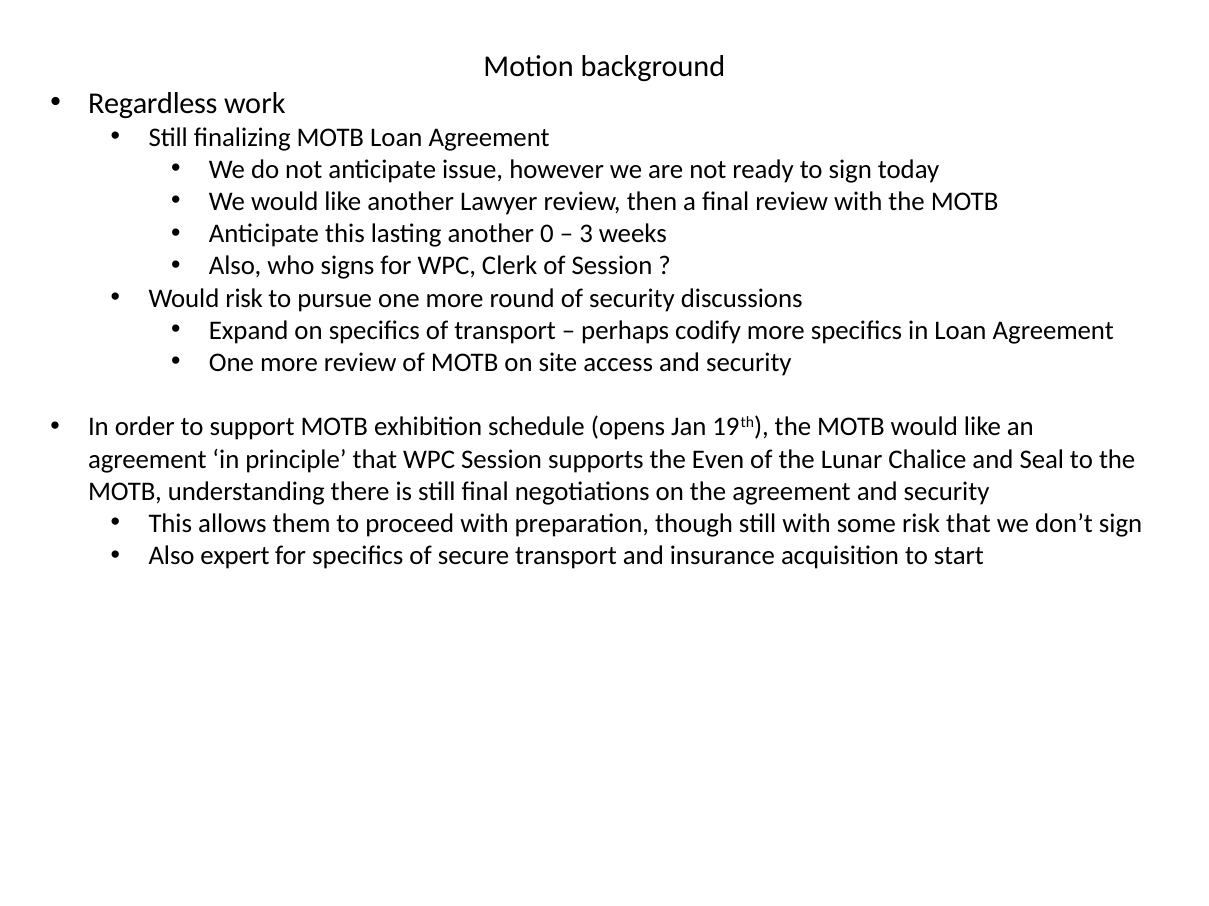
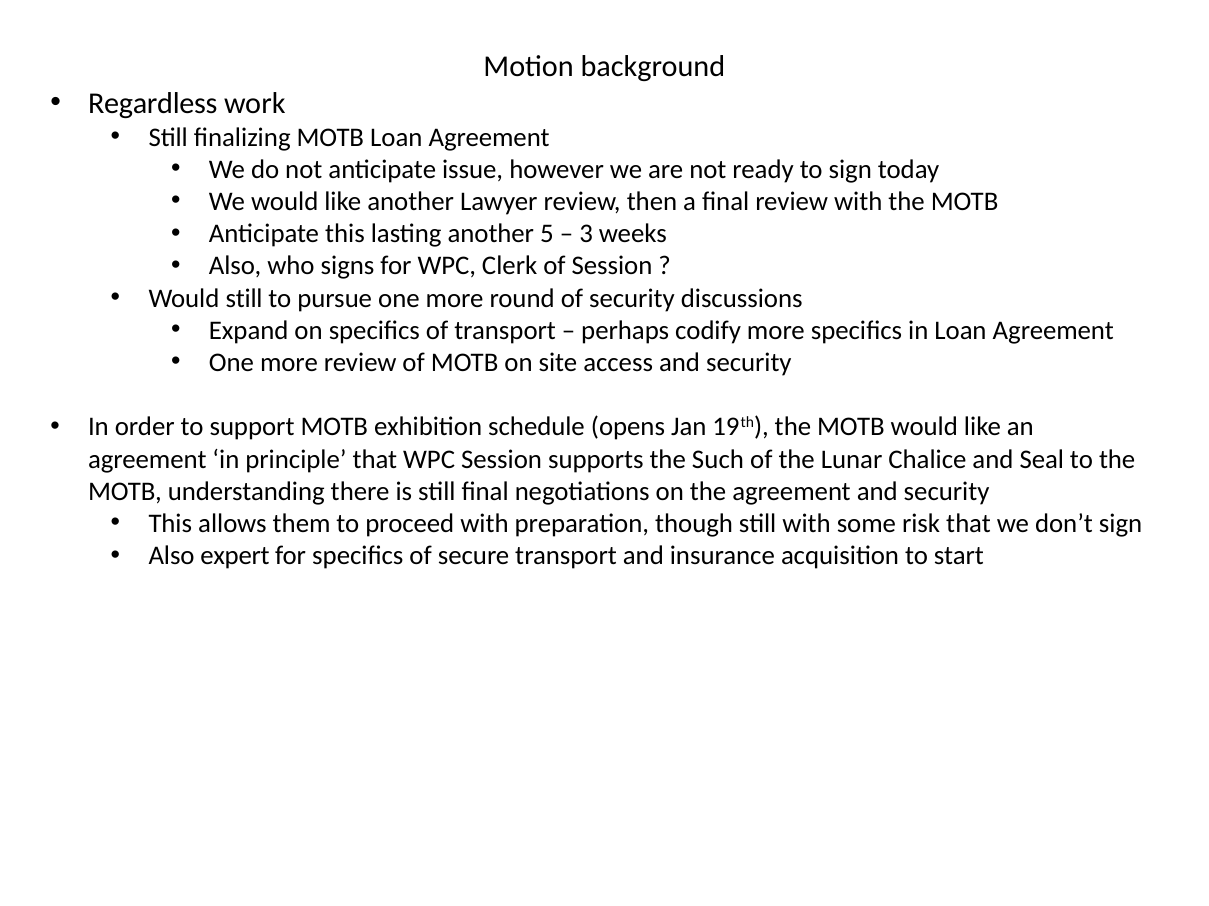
0: 0 -> 5 (547, 234)
Would risk: risk -> still (244, 298)
Even: Even -> Such (718, 460)
